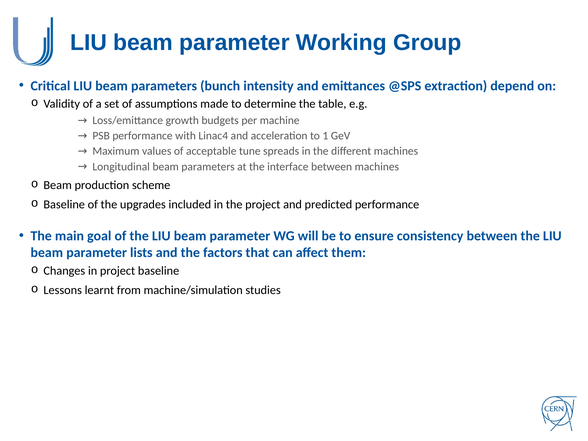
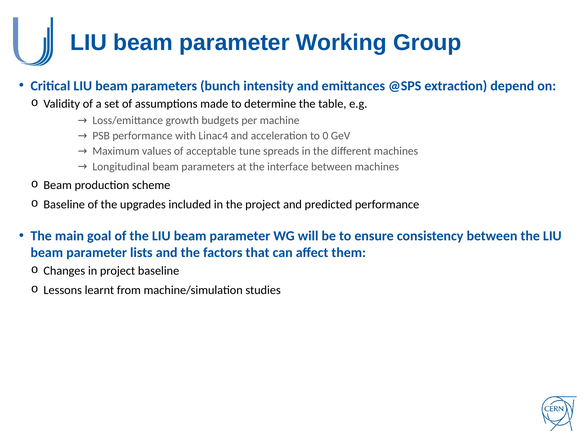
1: 1 -> 0 (325, 136)
